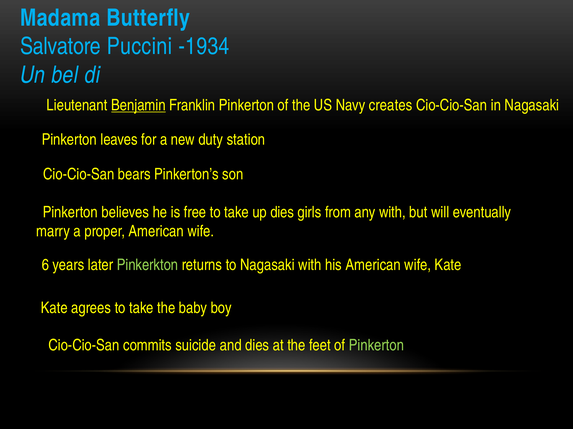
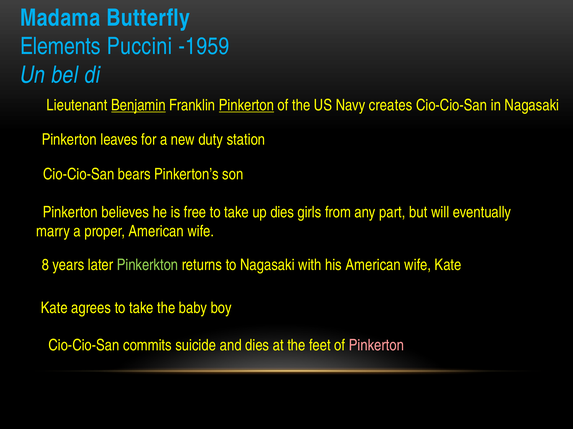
Salvatore: Salvatore -> Elements (60, 47)
-1934: -1934 -> -1959 (204, 47)
Pinkerton underline: none -> present (246, 105)
any with: with -> part (392, 213)
6: 6 -> 8 (45, 265)
Pinkerton colour: light green -> pink (376, 346)
